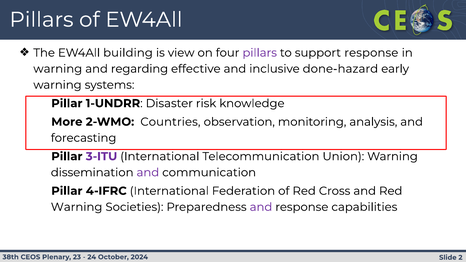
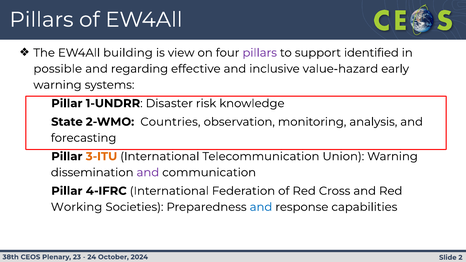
support response: response -> identified (371, 53)
warning: warning -> possible (58, 69)
done-hazard: done-hazard -> value-hazard (340, 69)
More: More -> State (67, 122)
3-ITU colour: purple -> orange (102, 156)
Warning: Warning -> Working (77, 207)
and colour: purple -> blue (261, 207)
